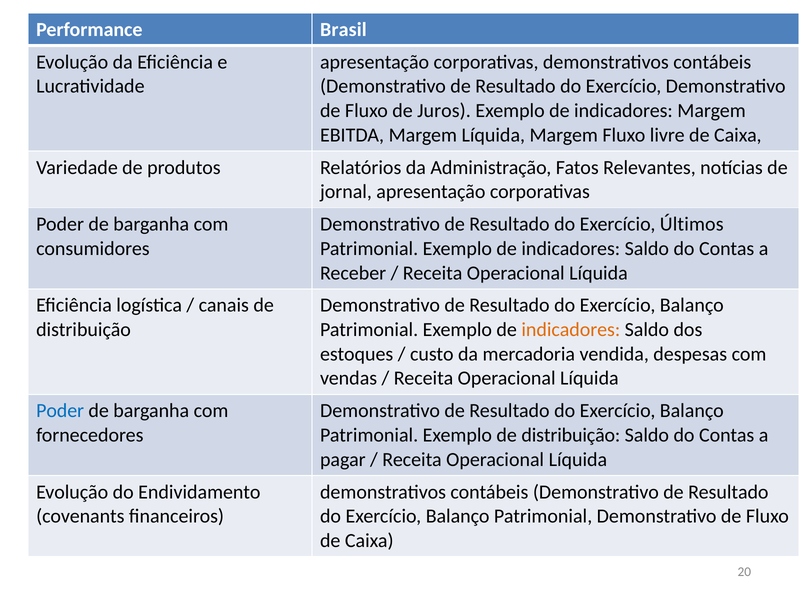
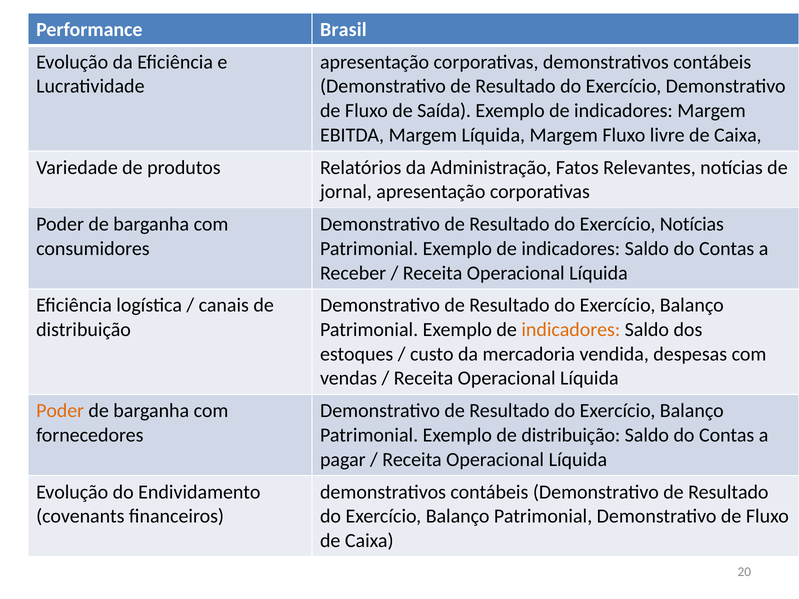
Juros: Juros -> Saída (444, 111)
Exercício Últimos: Últimos -> Notícias (692, 224)
Poder colour: blue -> orange (60, 411)
